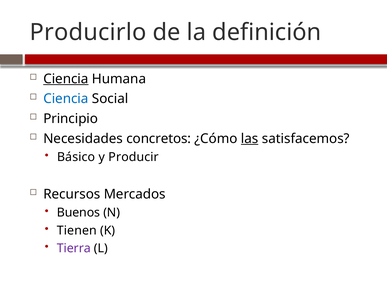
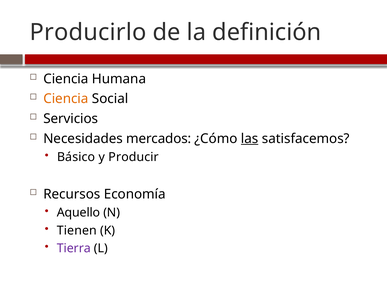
Ciencia underline: present -> none (66, 79)
Ciencia colour: blue -> orange (66, 99)
Principio: Principio -> Servicios (71, 118)
concretos: concretos -> mercados (159, 138)
Mercados: Mercados -> Economía (135, 194)
Buenos: Buenos -> Aquello (78, 212)
